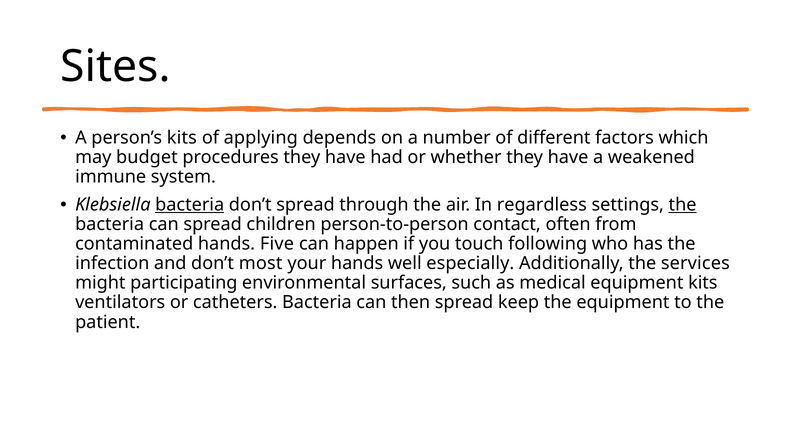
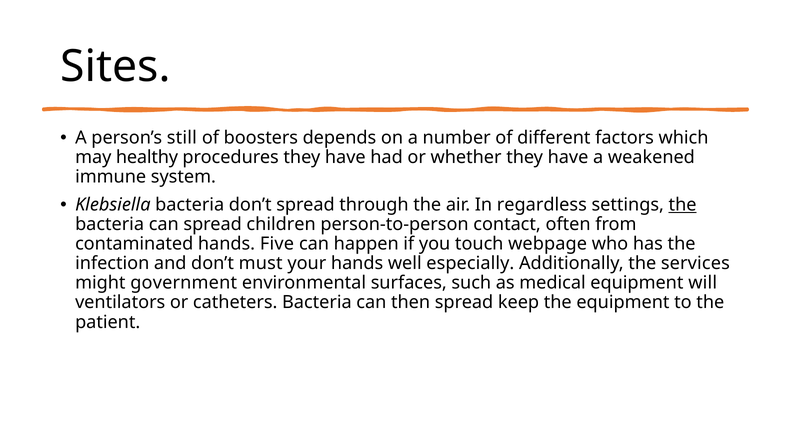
person’s kits: kits -> still (182, 138)
applying: applying -> boosters (261, 138)
budget: budget -> healthy (147, 157)
bacteria underline: present -> none (190, 205)
following: following -> webpage (548, 244)
most: most -> must (261, 263)
participating: participating -> government (184, 283)
equipment kits: kits -> will (703, 283)
